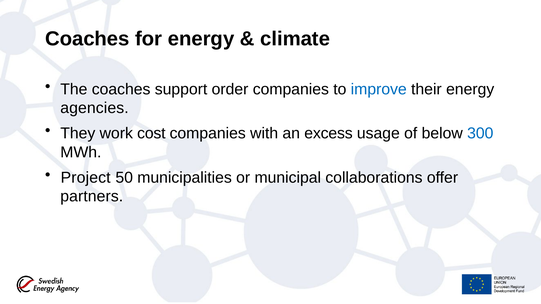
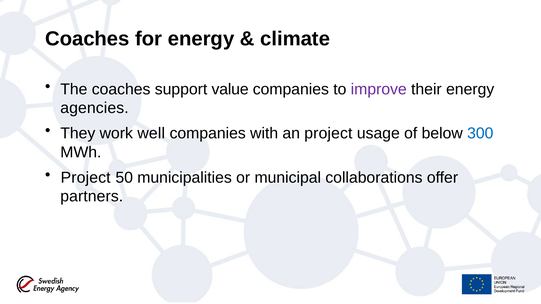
order: order -> value (230, 89)
improve colour: blue -> purple (379, 89)
cost: cost -> well (151, 133)
an excess: excess -> project (328, 133)
